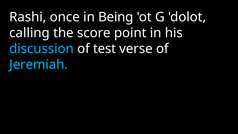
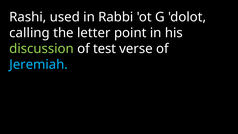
once: once -> used (65, 17)
Being: Being -> Rabbi (116, 17)
score: score -> letter (94, 33)
discussion colour: light blue -> light green (42, 49)
